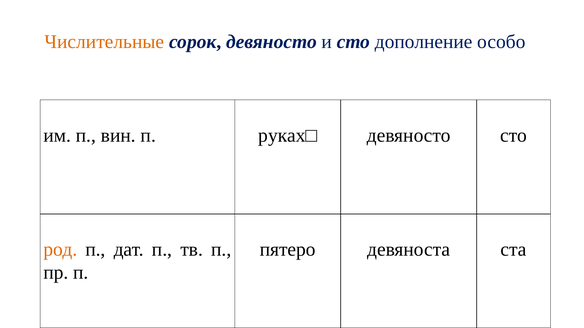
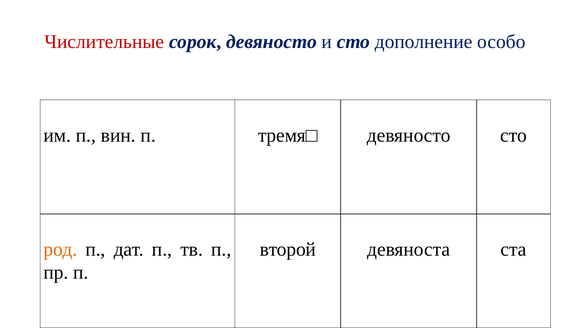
Числительные colour: orange -> red (104, 42)
руках□: руках□ -> тремя□ (288, 136)
пятеро: пятеро -> второй (288, 250)
